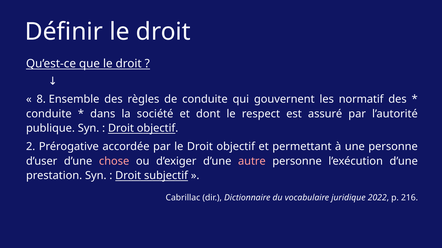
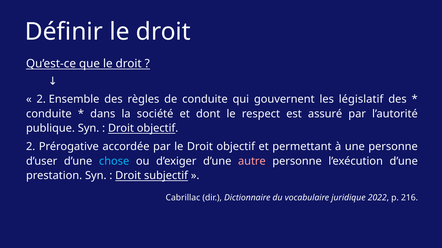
8: 8 -> 2 (41, 100)
normatif: normatif -> législatif (361, 100)
chose colour: pink -> light blue (114, 162)
